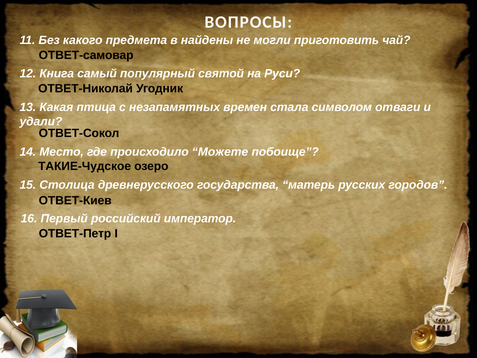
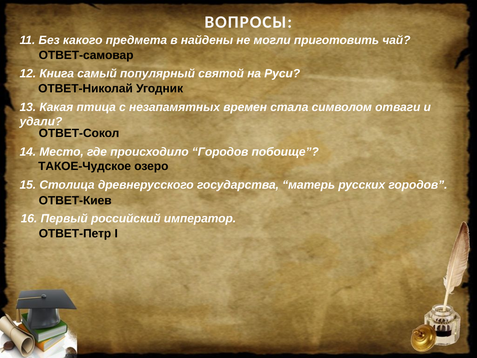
происходило Можете: Можете -> Городов (220, 152)
ТАКИЕ-Чудское: ТАКИЕ-Чудское -> ТАКОЕ-Чудское (85, 166)
